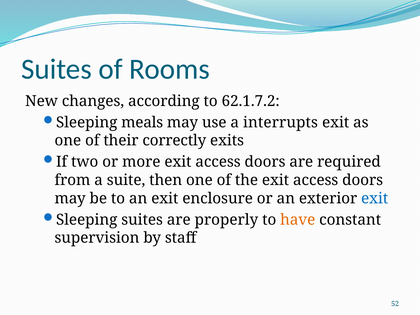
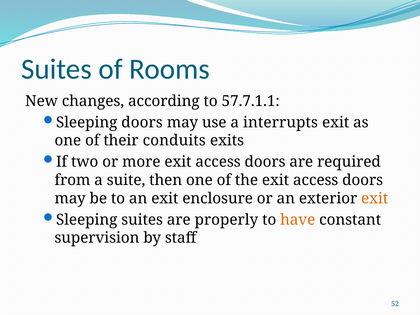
62.1.7.2: 62.1.7.2 -> 57.7.1.1 (251, 101)
Sleeping meals: meals -> doors (142, 122)
correctly: correctly -> conduits (174, 141)
exit colour: blue -> orange (375, 198)
